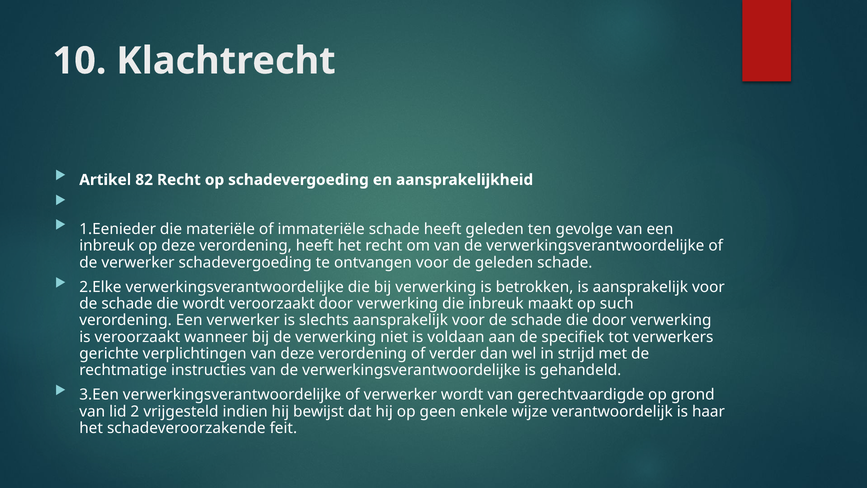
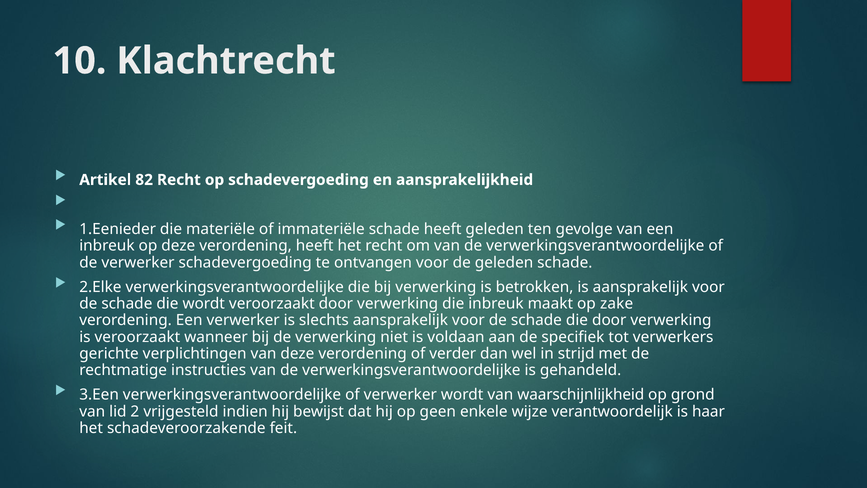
such: such -> zake (617, 304)
gerechtvaardigde: gerechtvaardigde -> waarschijnlijkheid (581, 395)
